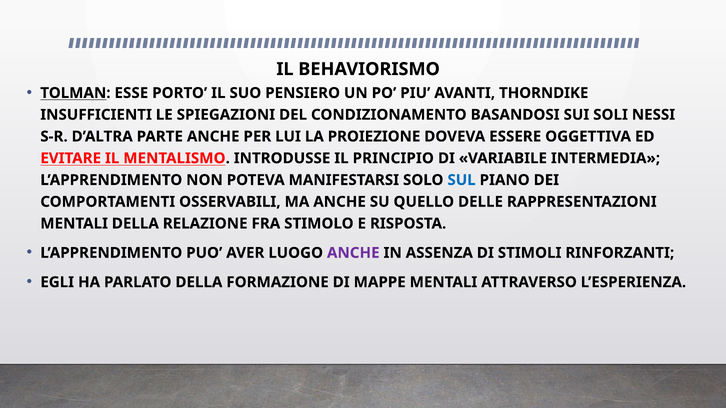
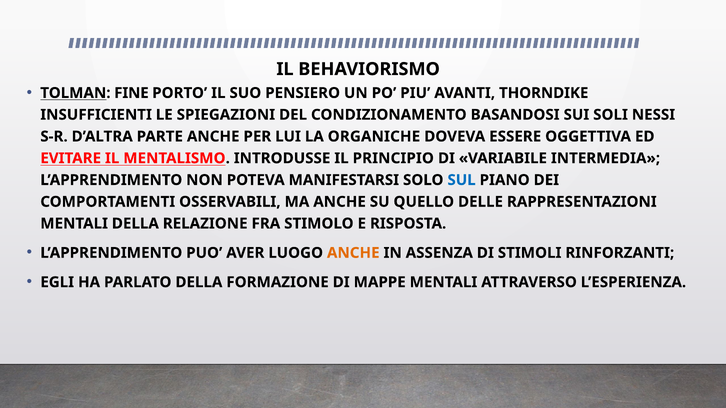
ESSE: ESSE -> FINE (131, 93)
PROIEZIONE: PROIEZIONE -> ORGANICHE (374, 137)
ANCHE colour: purple -> orange (353, 253)
